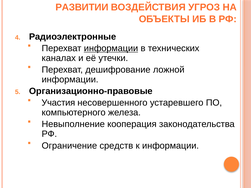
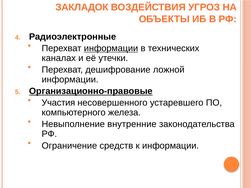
РАЗВИТИИ: РАЗВИТИИ -> ЗАКЛАДОК (82, 7)
Организационно-правовые underline: none -> present (91, 91)
кооперация: кооперация -> внутренние (132, 124)
